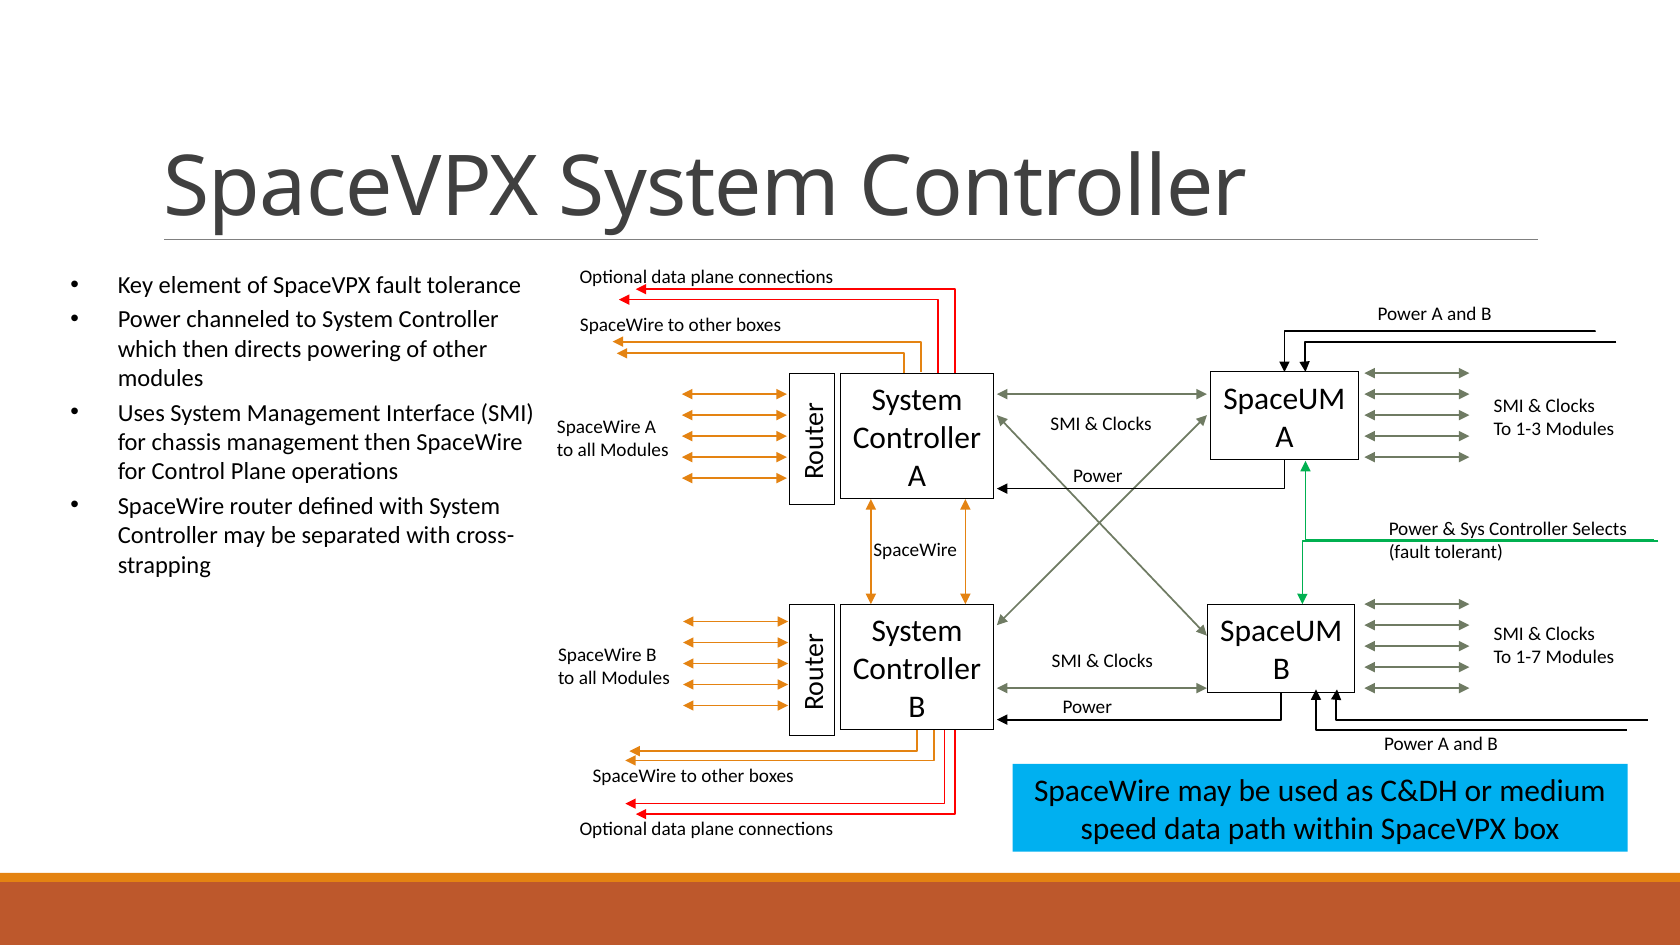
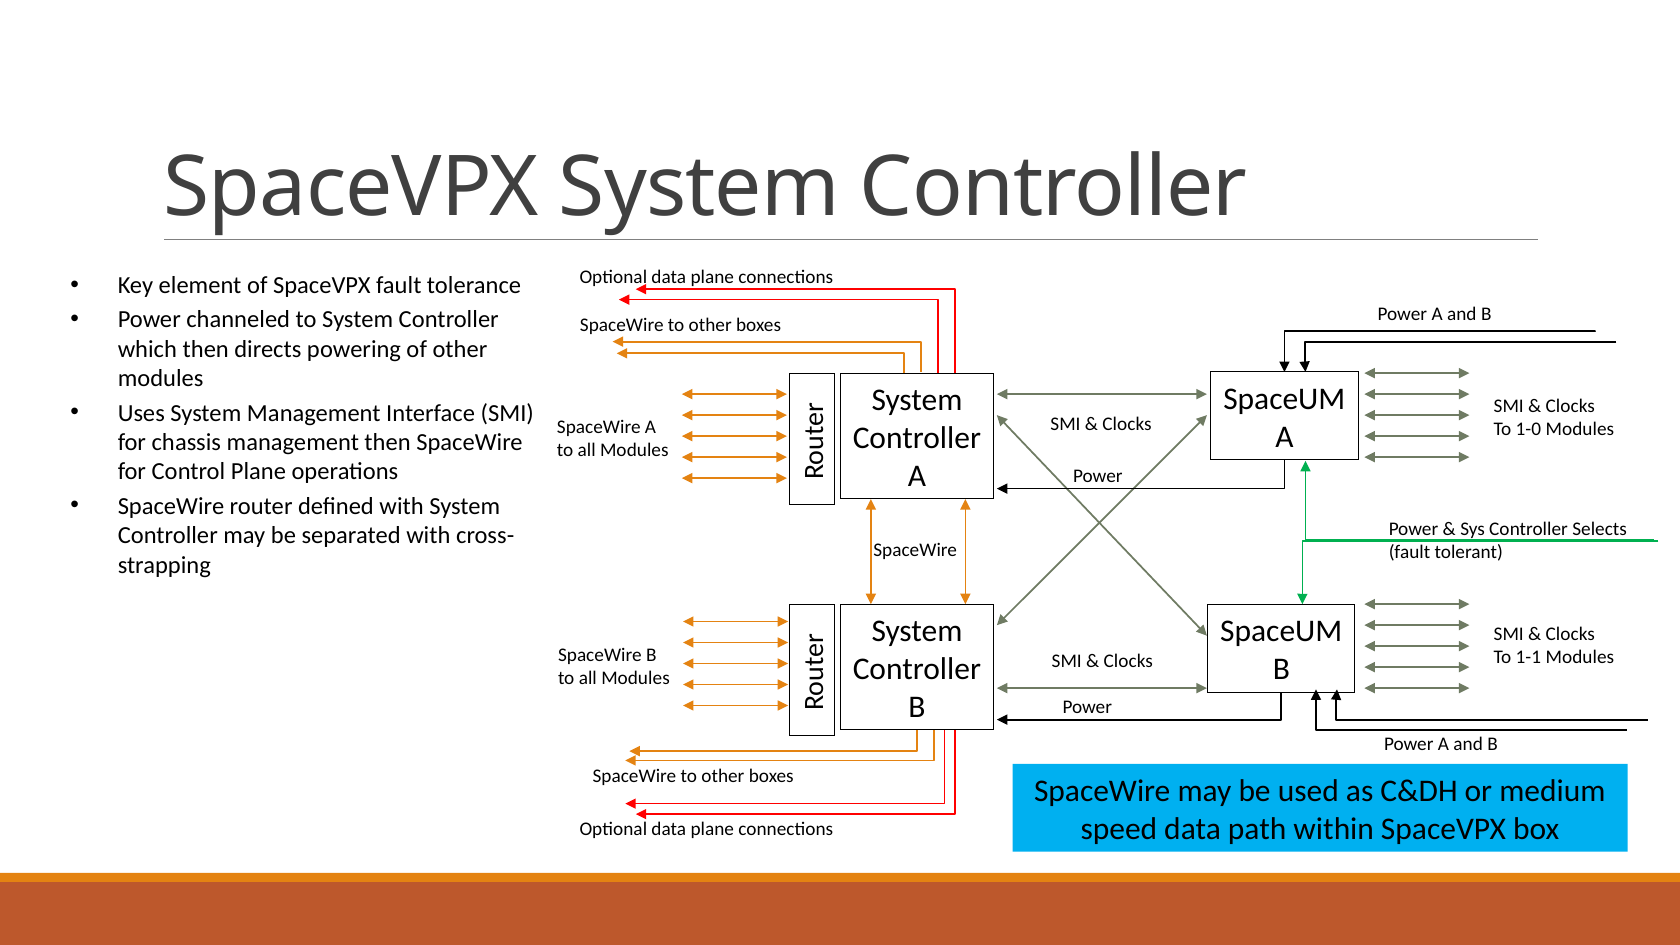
1-3: 1-3 -> 1-0 (1528, 429)
1-7: 1-7 -> 1-1 (1528, 657)
